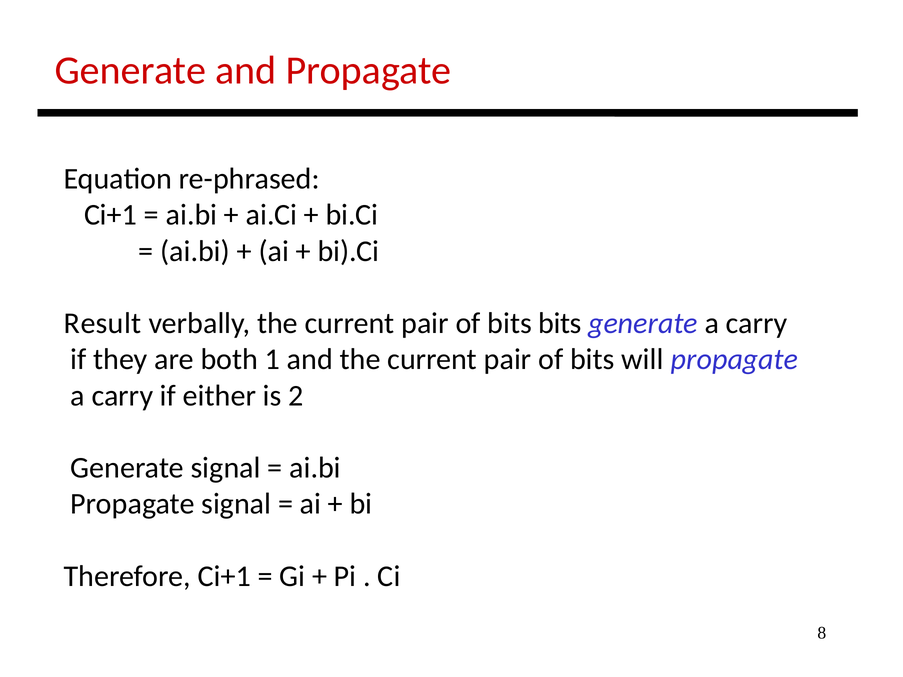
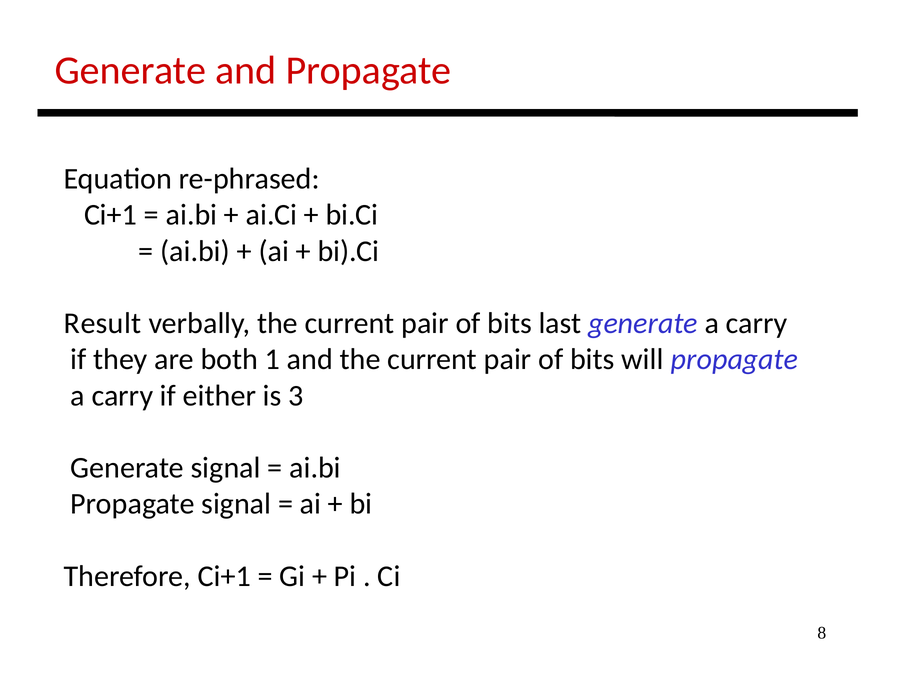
bits bits: bits -> last (560, 323)
2: 2 -> 3 (296, 396)
